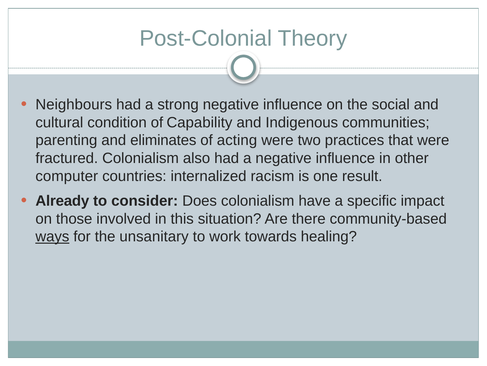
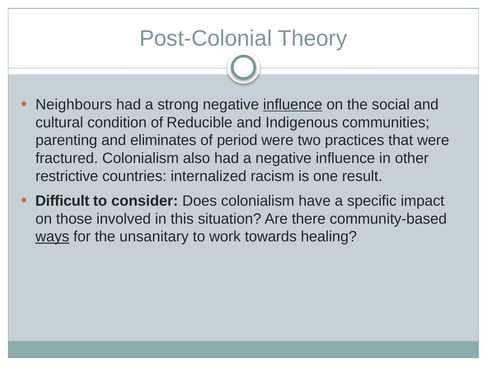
influence underline: none -> present (293, 104)
Capability: Capability -> Reducible (200, 122)
acting: acting -> period (237, 140)
computer: computer -> restrictive (67, 176)
Already: Already -> Difficult (62, 201)
